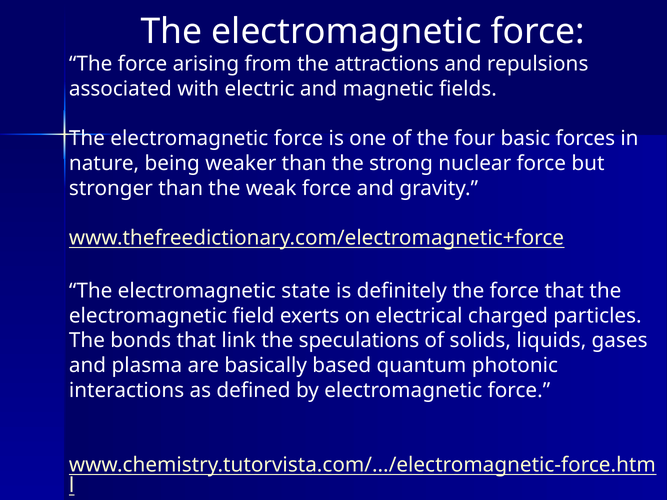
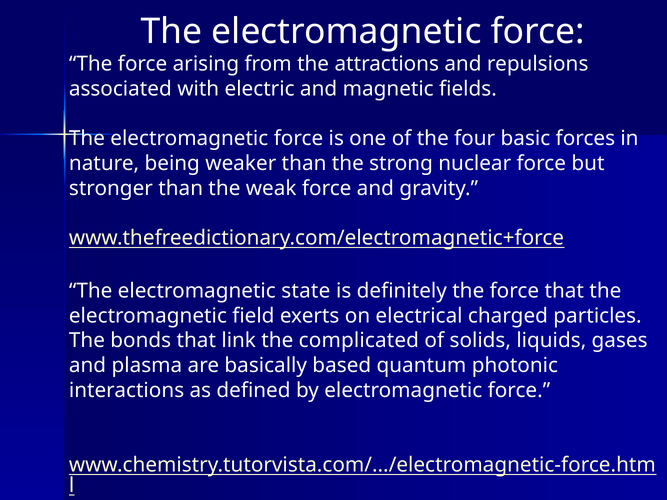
speculations: speculations -> complicated (359, 341)
